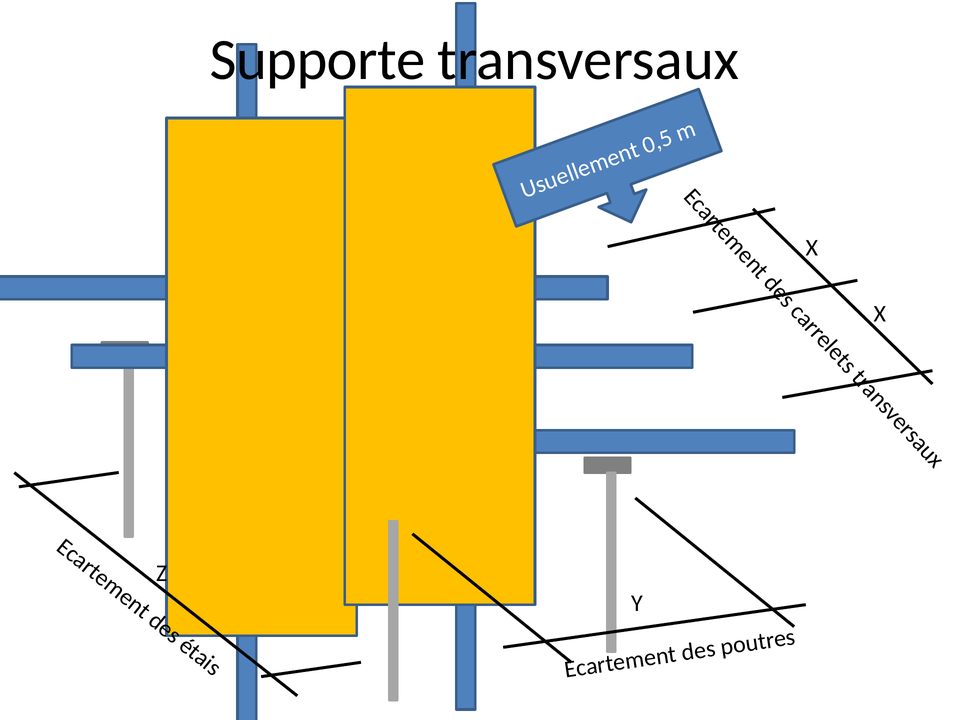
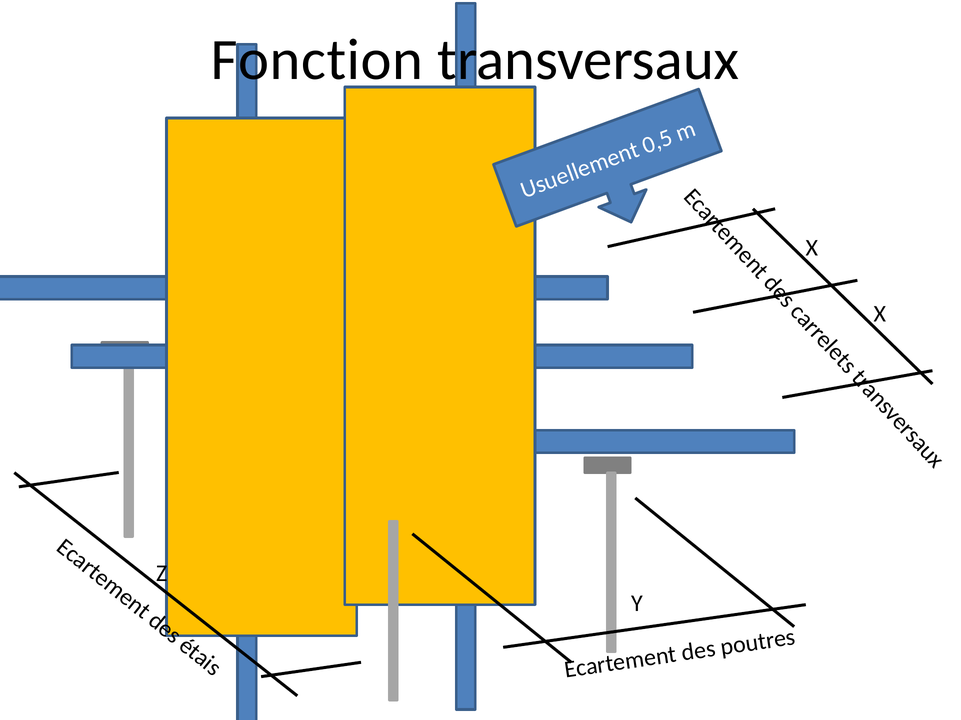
Supporte: Supporte -> Fonction (317, 60)
